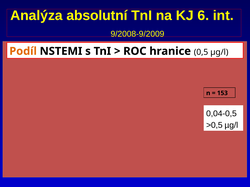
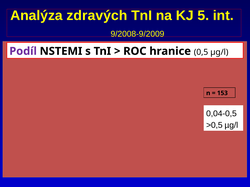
absolutní: absolutní -> zdravých (97, 16)
6: 6 -> 5 (203, 16)
Podíl colour: orange -> purple (23, 51)
